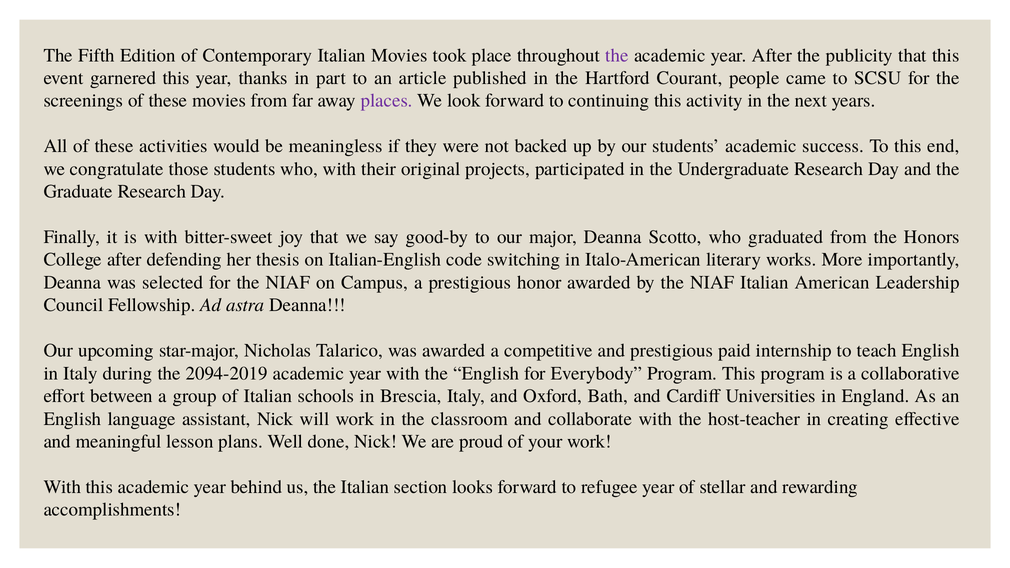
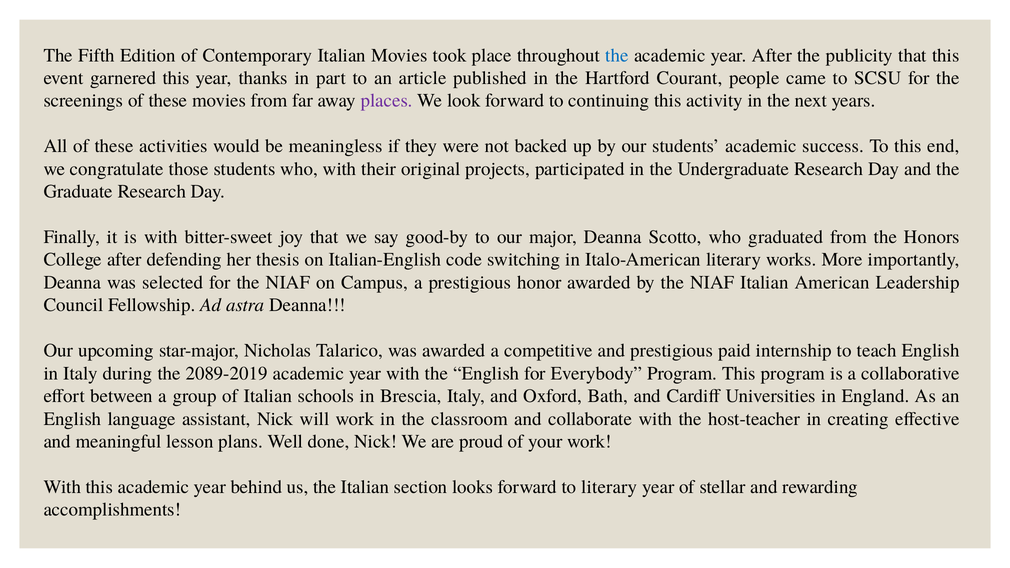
the colour: purple -> blue (617, 55)
2094-2019: 2094-2019 -> 2089-2019 (227, 373)
to refugee: refugee -> literary (609, 487)
